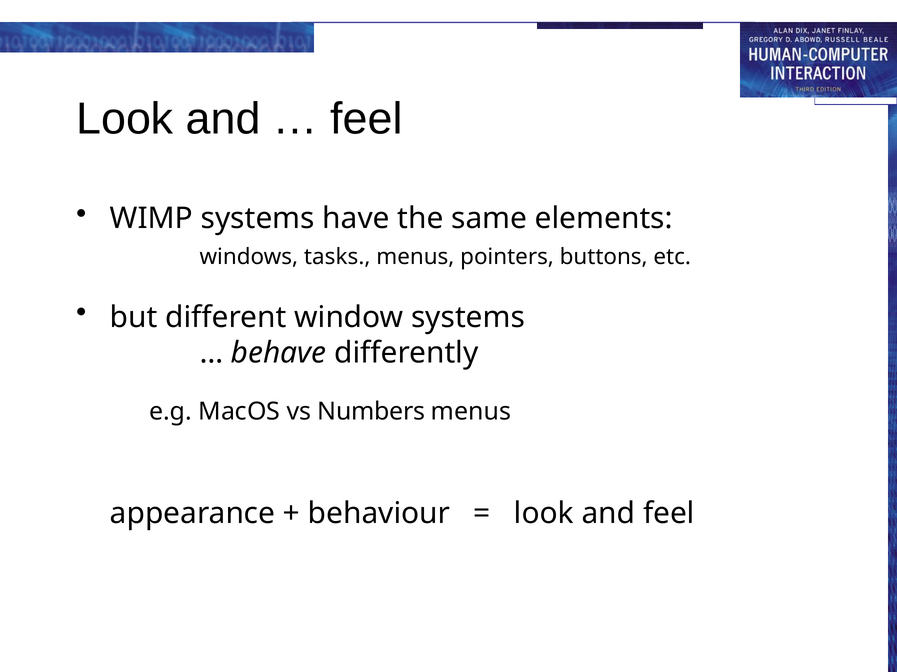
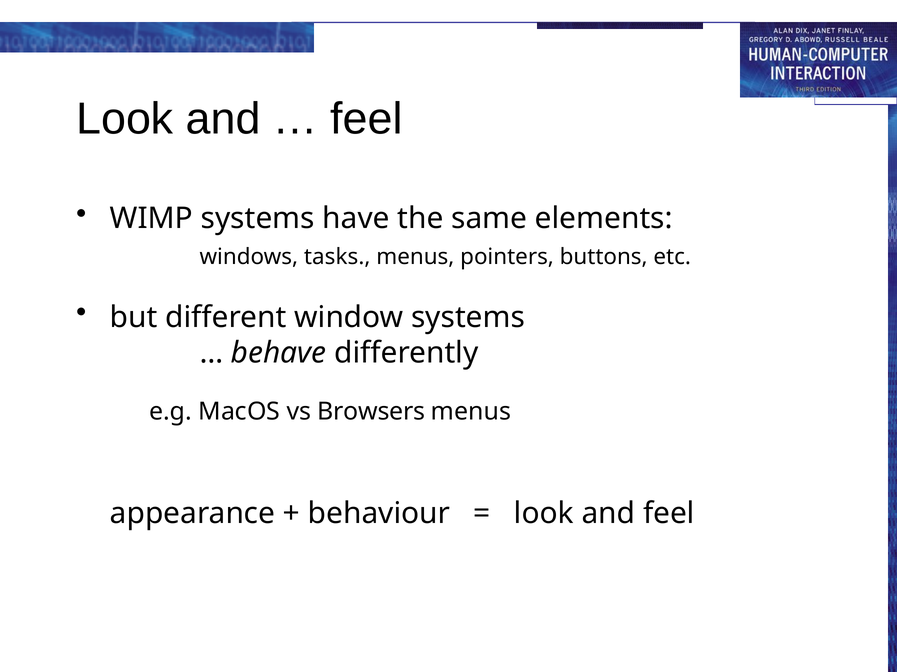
Numbers: Numbers -> Browsers (371, 412)
